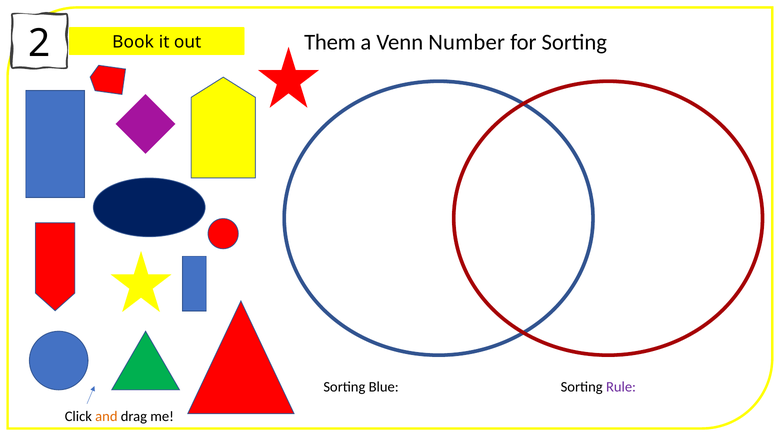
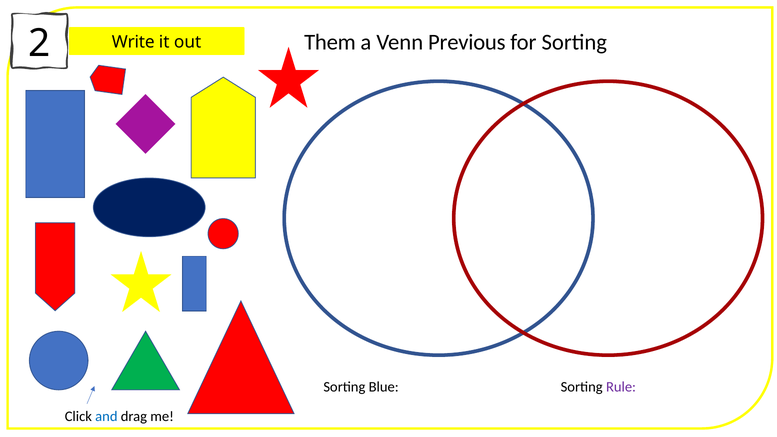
Number: Number -> Previous (467, 42)
Book: Book -> Write (133, 42)
and colour: orange -> blue (106, 417)
